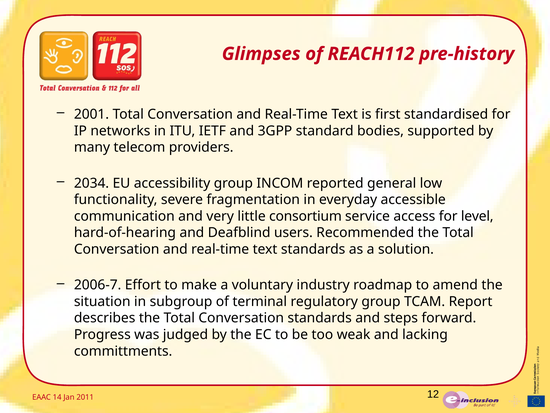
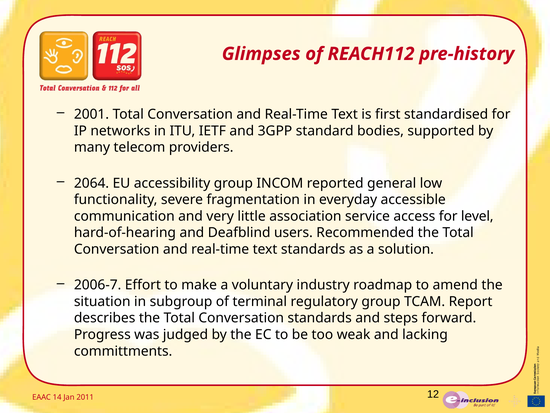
2034: 2034 -> 2064 (92, 183)
consortium: consortium -> association (305, 216)
